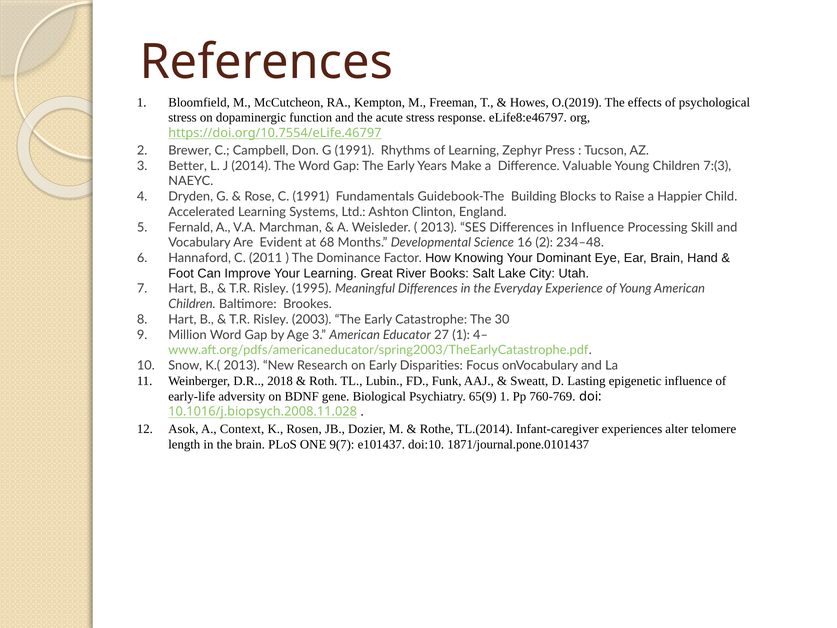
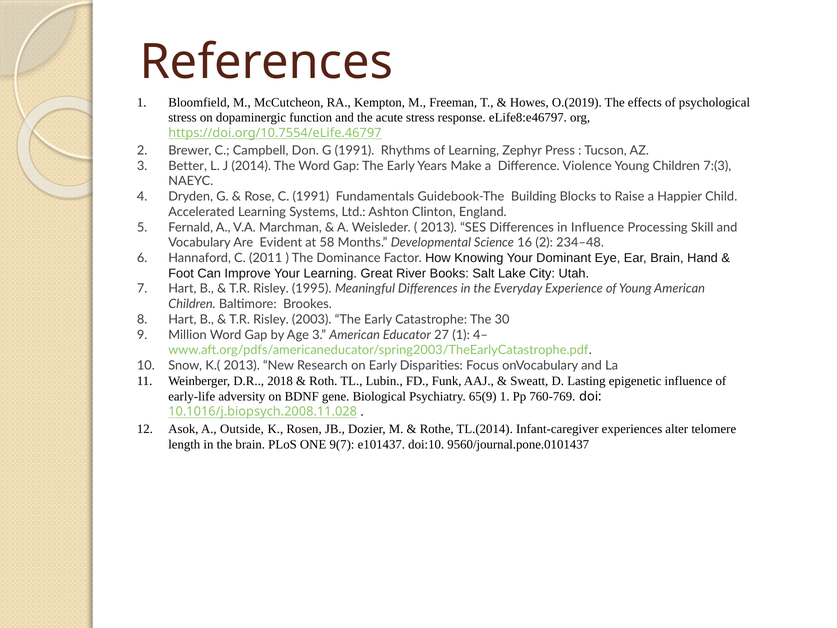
Valuable: Valuable -> Violence (587, 166)
68: 68 -> 58 (327, 243)
Context: Context -> Outside (242, 429)
1871/journal.pone.0101437: 1871/journal.pone.0101437 -> 9560/journal.pone.0101437 (518, 444)
